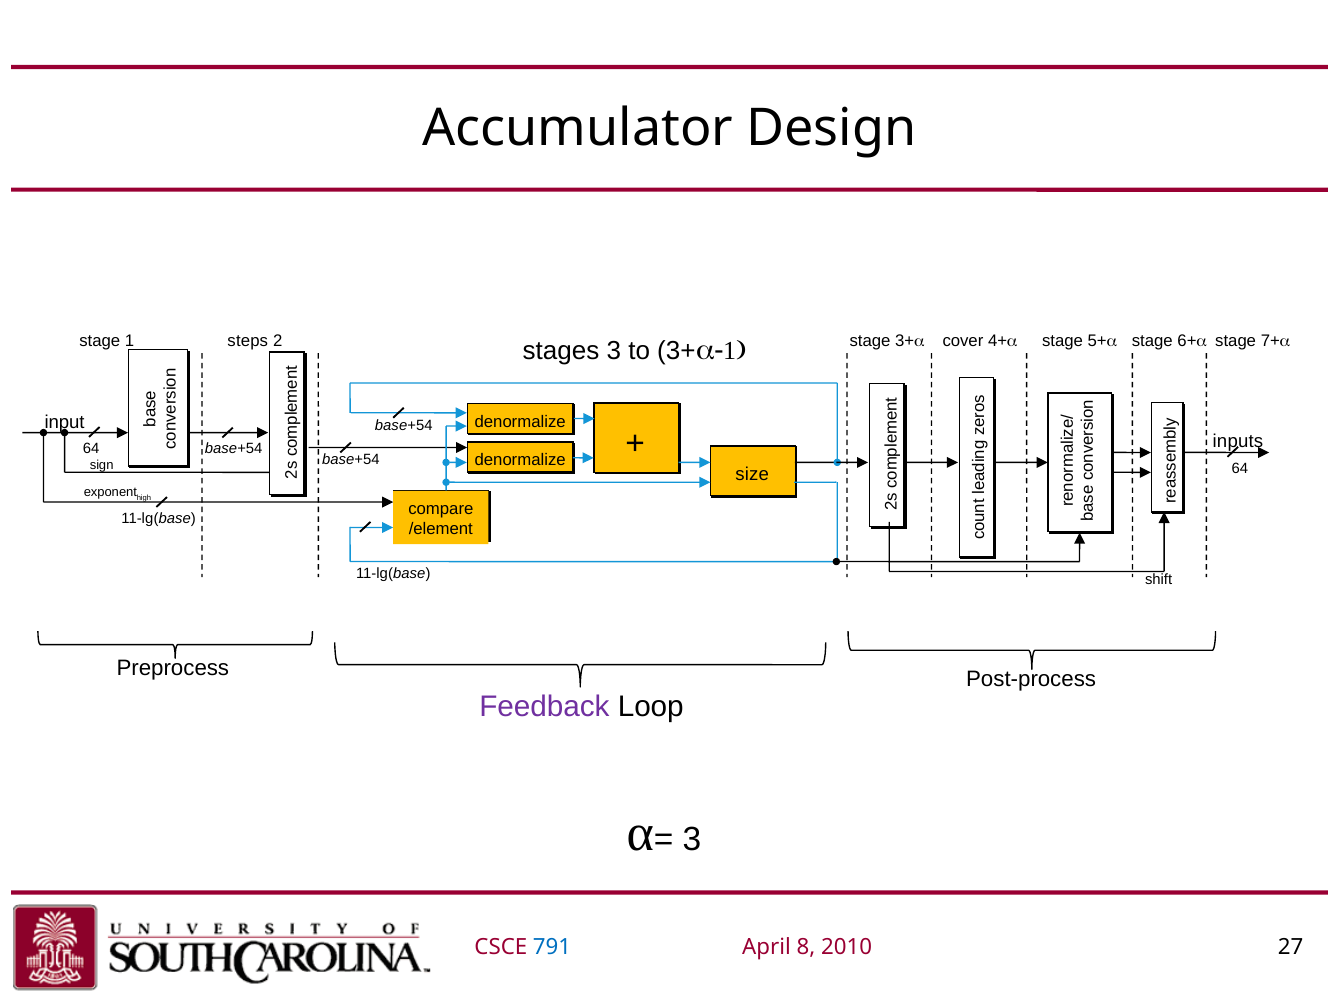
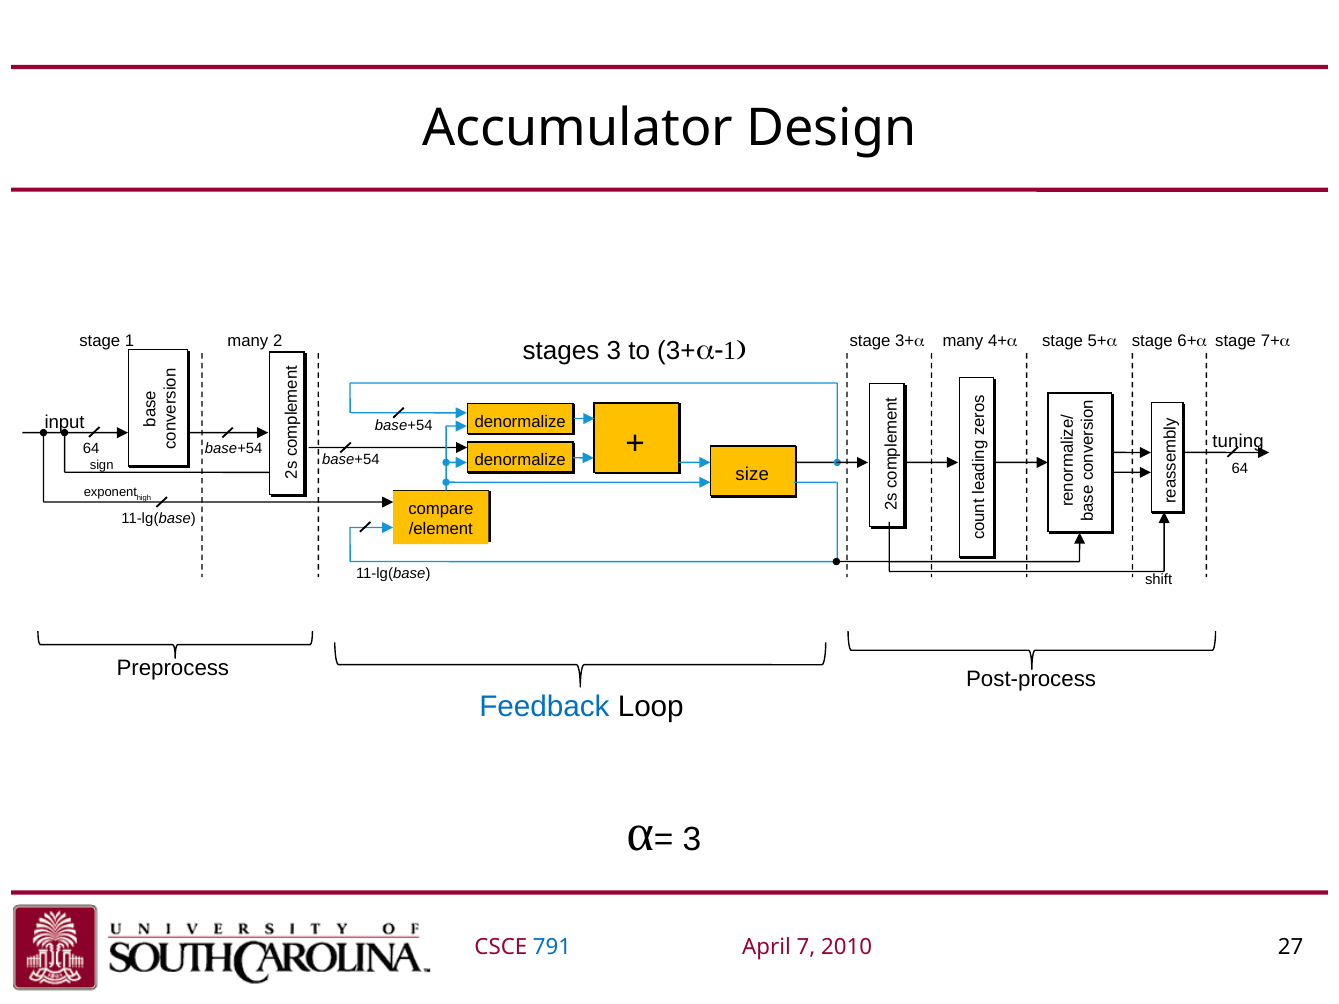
steps: steps -> many (248, 341)
3+a cover: cover -> many (963, 341)
inputs: inputs -> tuning (1238, 442)
Feedback colour: purple -> blue (544, 707)
8: 8 -> 7 (806, 948)
